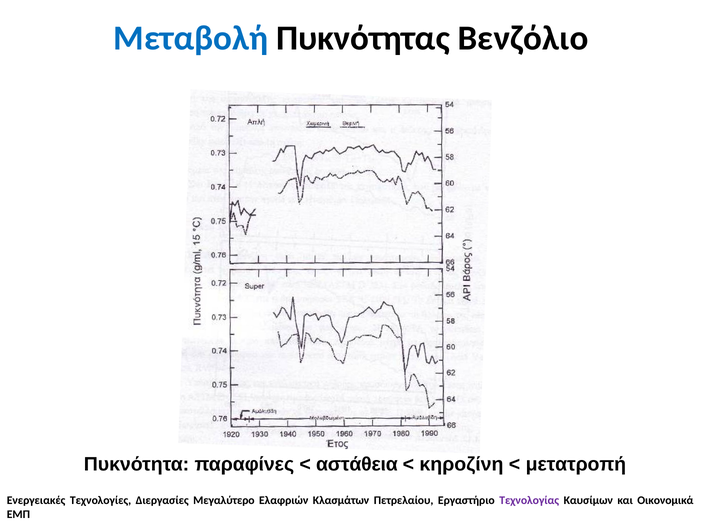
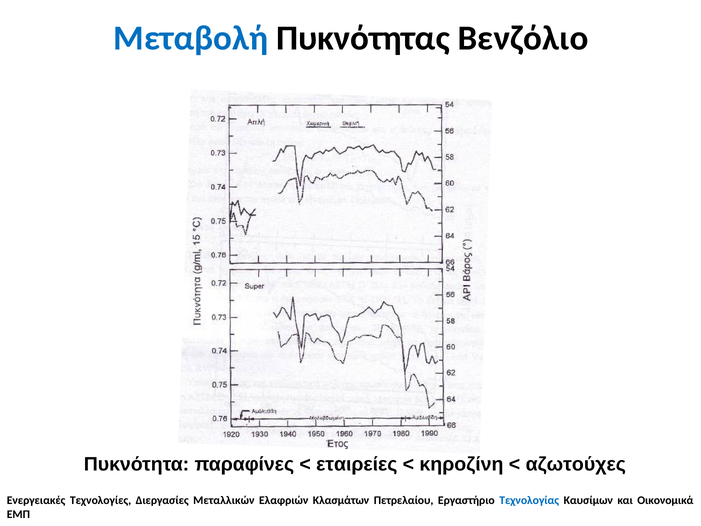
αστάθεια: αστάθεια -> εταιρείες (357, 464)
μετατροπή: μετατροπή -> αζωτούχες (576, 464)
Μεγαλύτερο: Μεγαλύτερο -> Μεταλλικών (224, 500)
Τεχνολογίας colour: purple -> blue (529, 500)
